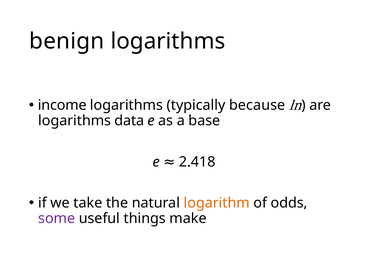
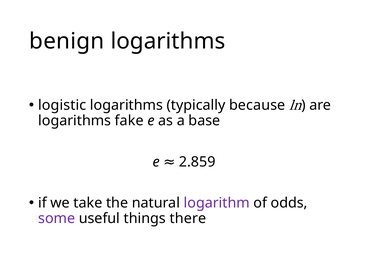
income: income -> logistic (62, 105)
data: data -> fake (129, 121)
2.418: 2.418 -> 2.859 (197, 162)
logarithm colour: orange -> purple (217, 203)
make: make -> there (188, 218)
